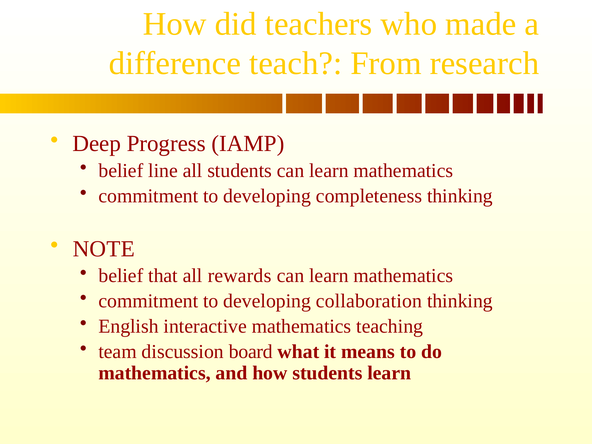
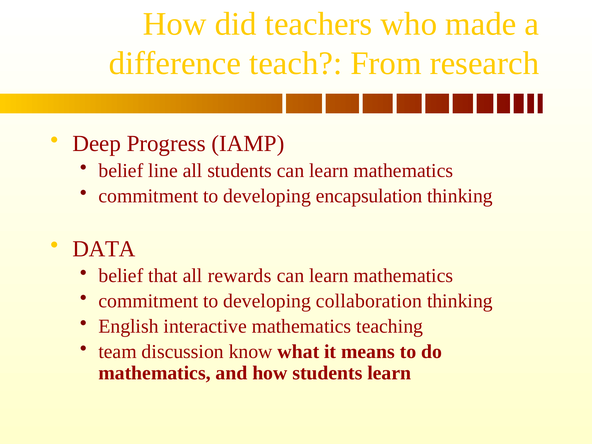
completeness: completeness -> encapsulation (369, 196)
NOTE: NOTE -> DATA (104, 249)
board: board -> know (251, 352)
